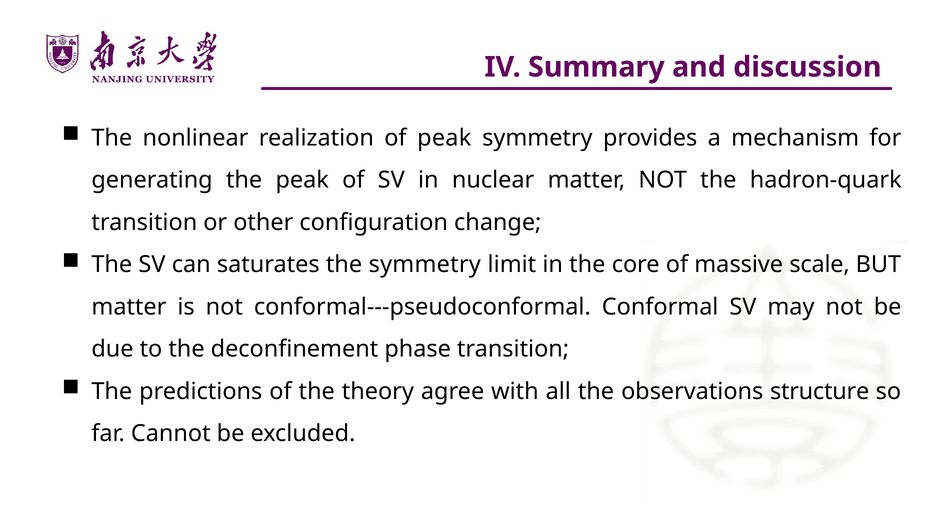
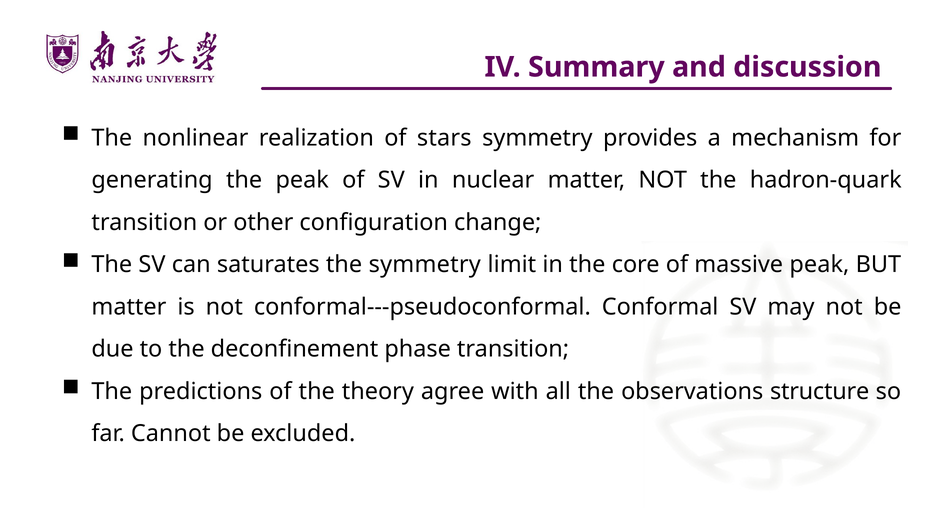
of peak: peak -> stars (444, 138)
massive scale: scale -> peak (819, 265)
